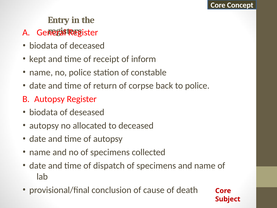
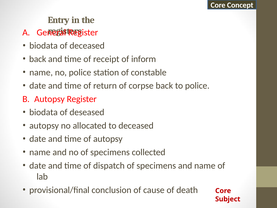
kept: kept -> back (38, 59)
